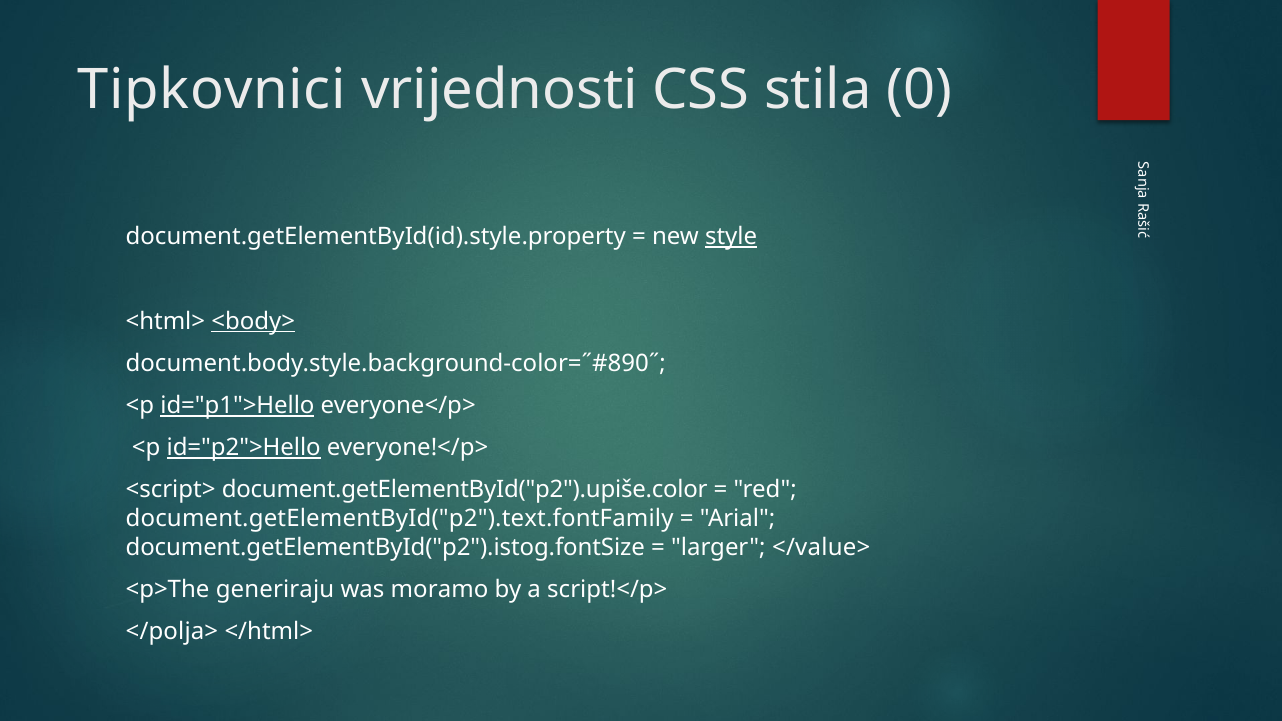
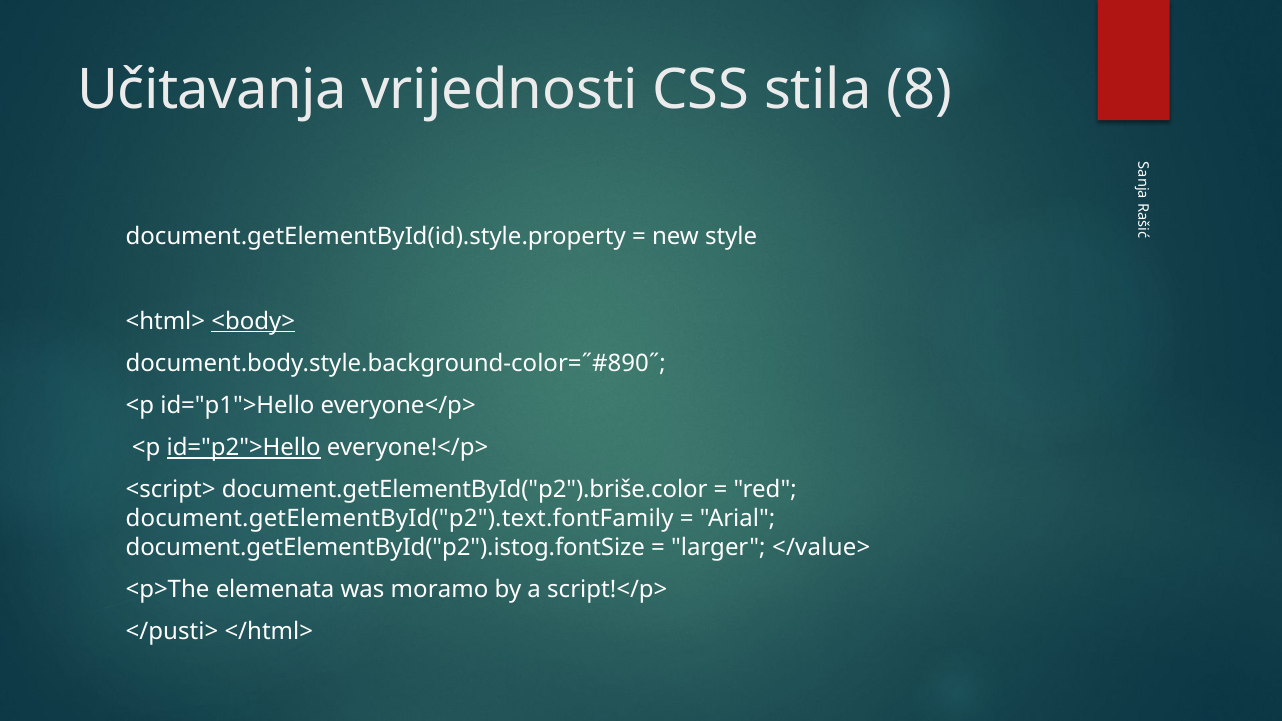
Tipkovnici: Tipkovnici -> Učitavanja (212, 90)
0: 0 -> 8 (919, 90)
style underline: present -> none (731, 237)
id="p1">Hello underline: present -> none (237, 406)
document.getElementById("p2").upiše.color: document.getElementById("p2").upiše.color -> document.getElementById("p2").briše.color (465, 490)
generiraju: generiraju -> elemenata (275, 590)
</polja>: </polja> -> </pusti> (172, 632)
